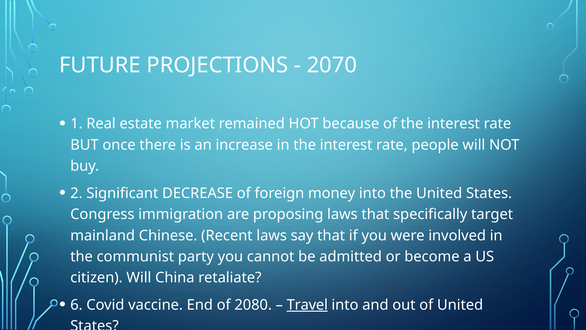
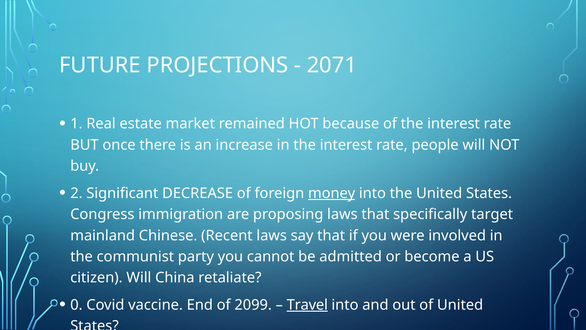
2070: 2070 -> 2071 (332, 65)
money underline: none -> present (332, 193)
6: 6 -> 0 (76, 305)
2080: 2080 -> 2099 (253, 305)
